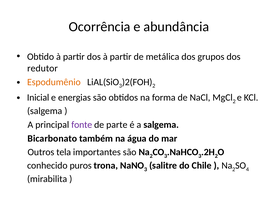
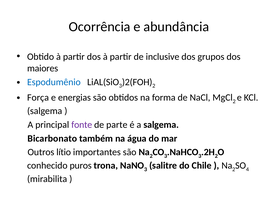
metálica: metálica -> inclusive (163, 57)
redutor: redutor -> maiores (43, 68)
Espodumênio colour: orange -> blue (54, 82)
Inicial: Inicial -> Força (38, 97)
tela: tela -> lítio (64, 152)
